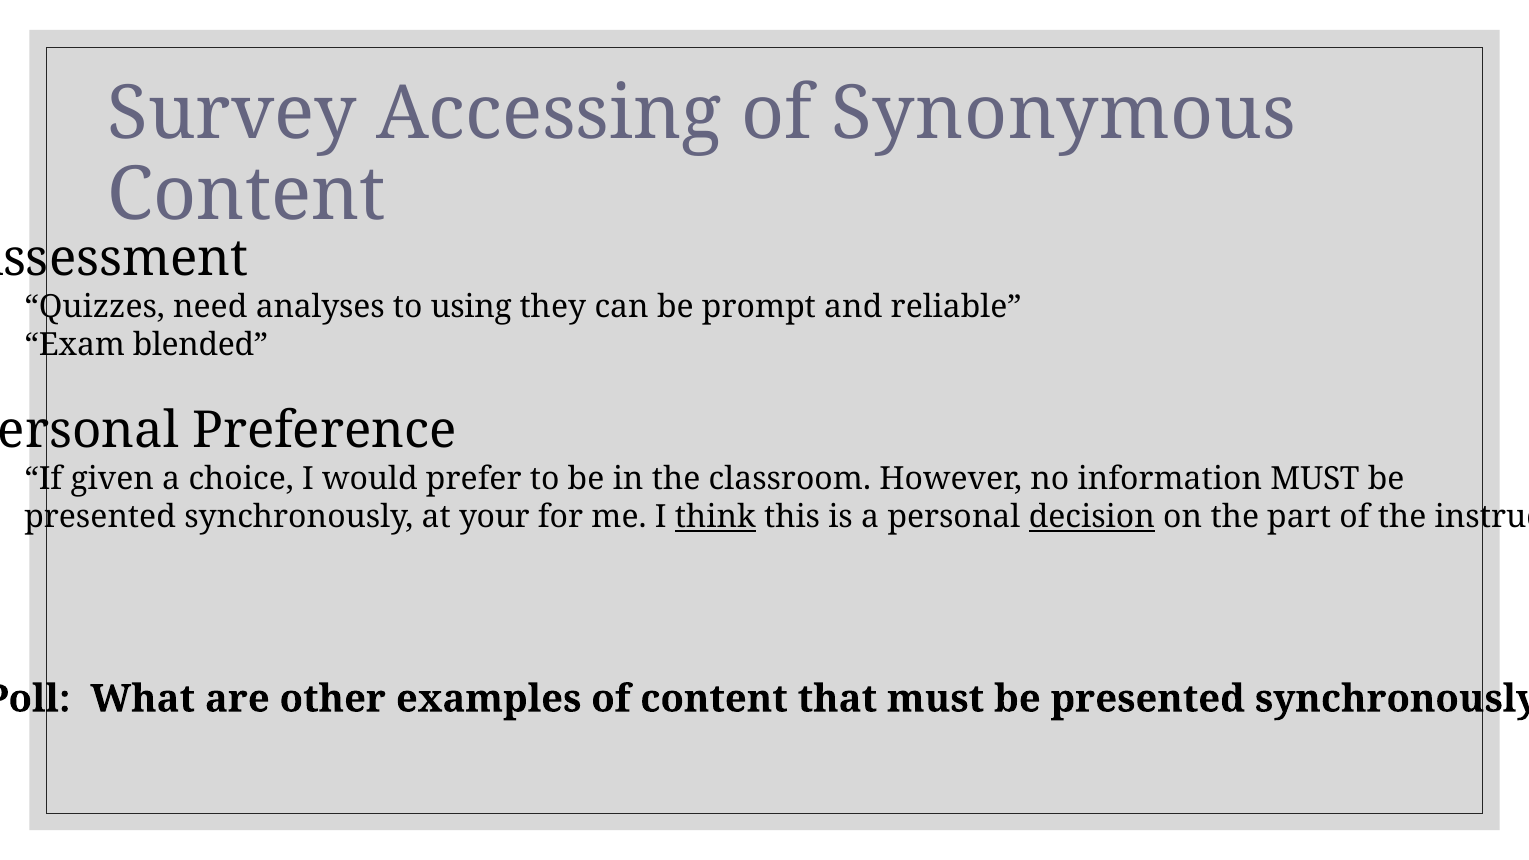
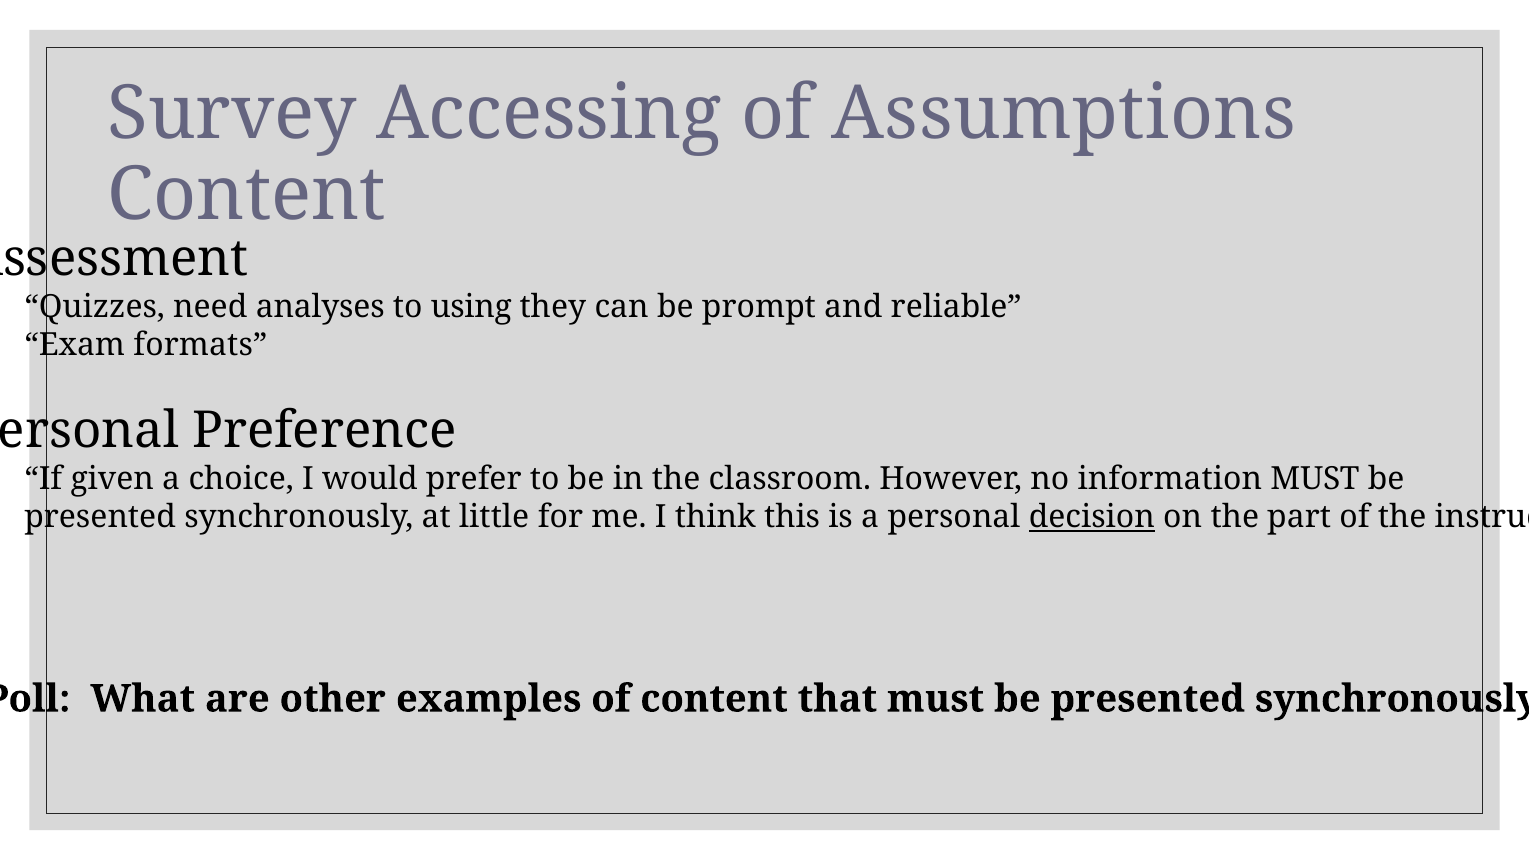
Synonymous: Synonymous -> Assumptions (1064, 114)
blended: blended -> formats (200, 345)
your: your -> little (494, 517)
think underline: present -> none (715, 517)
